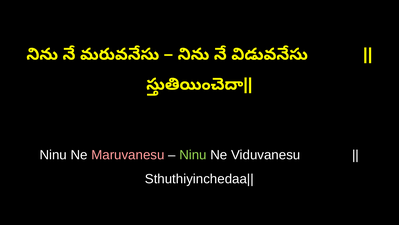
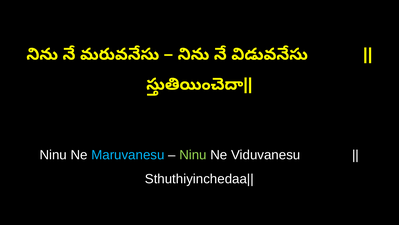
Maruvanesu colour: pink -> light blue (128, 155)
